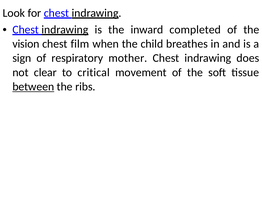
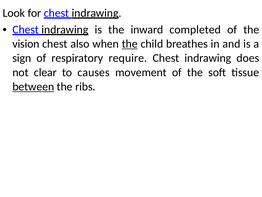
film: film -> also (80, 44)
the underline: none -> present (130, 44)
mother: mother -> require (128, 58)
critical: critical -> causes (94, 72)
